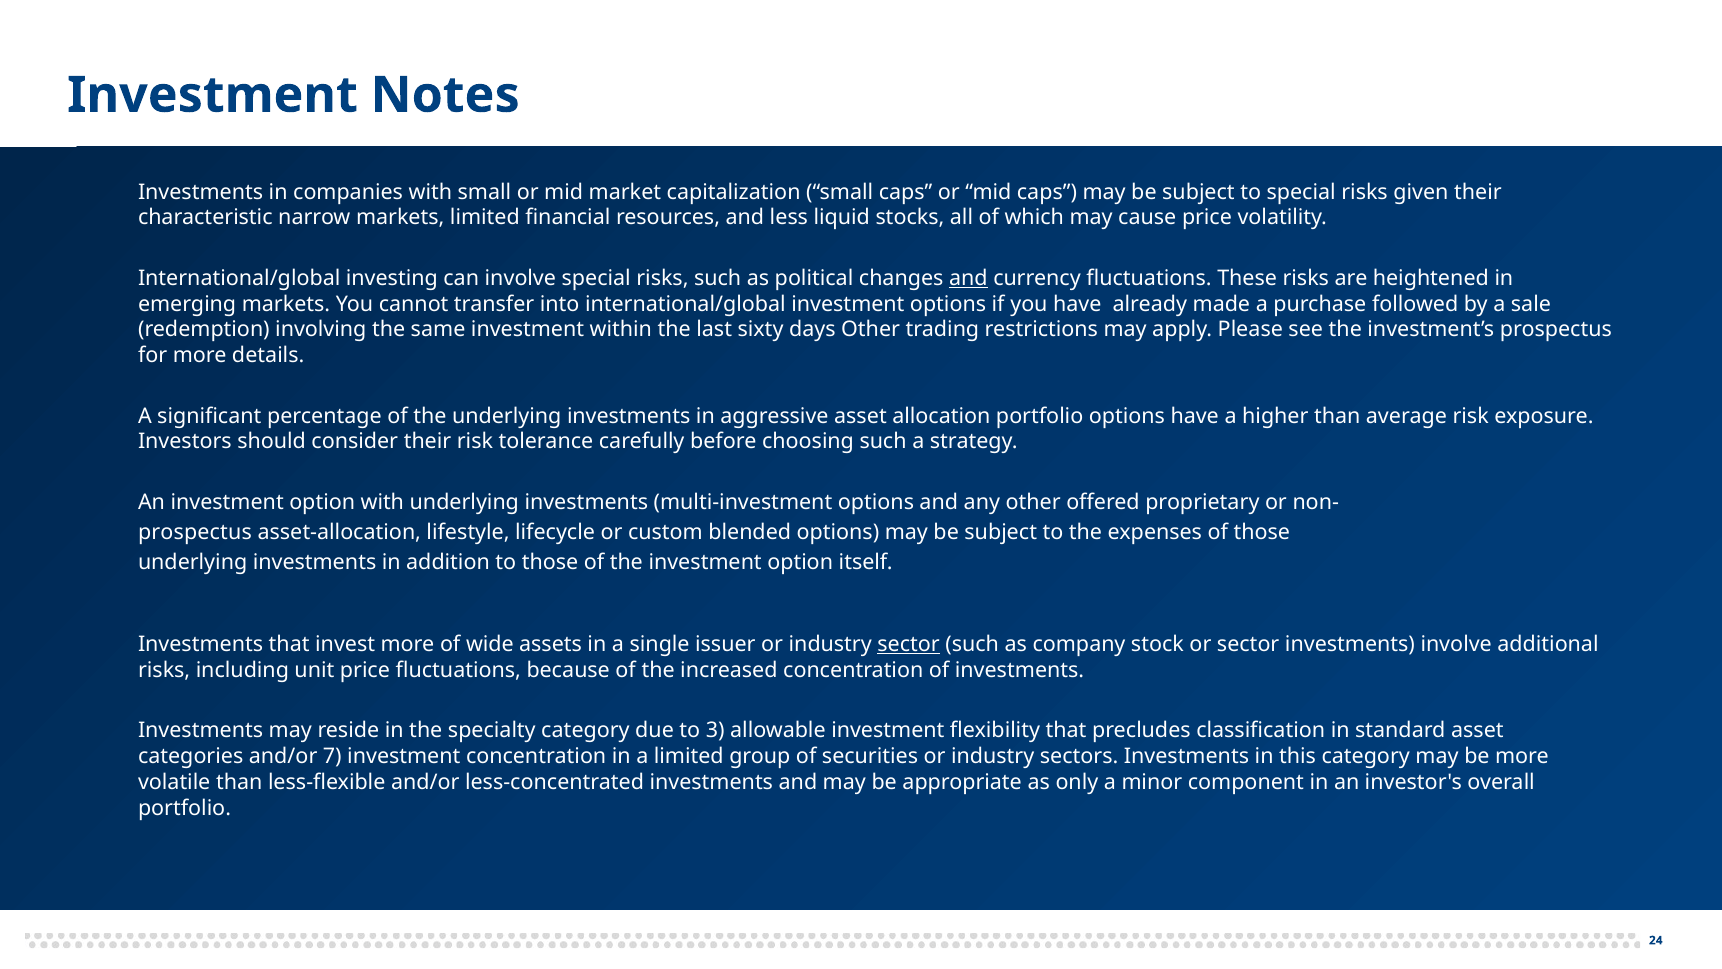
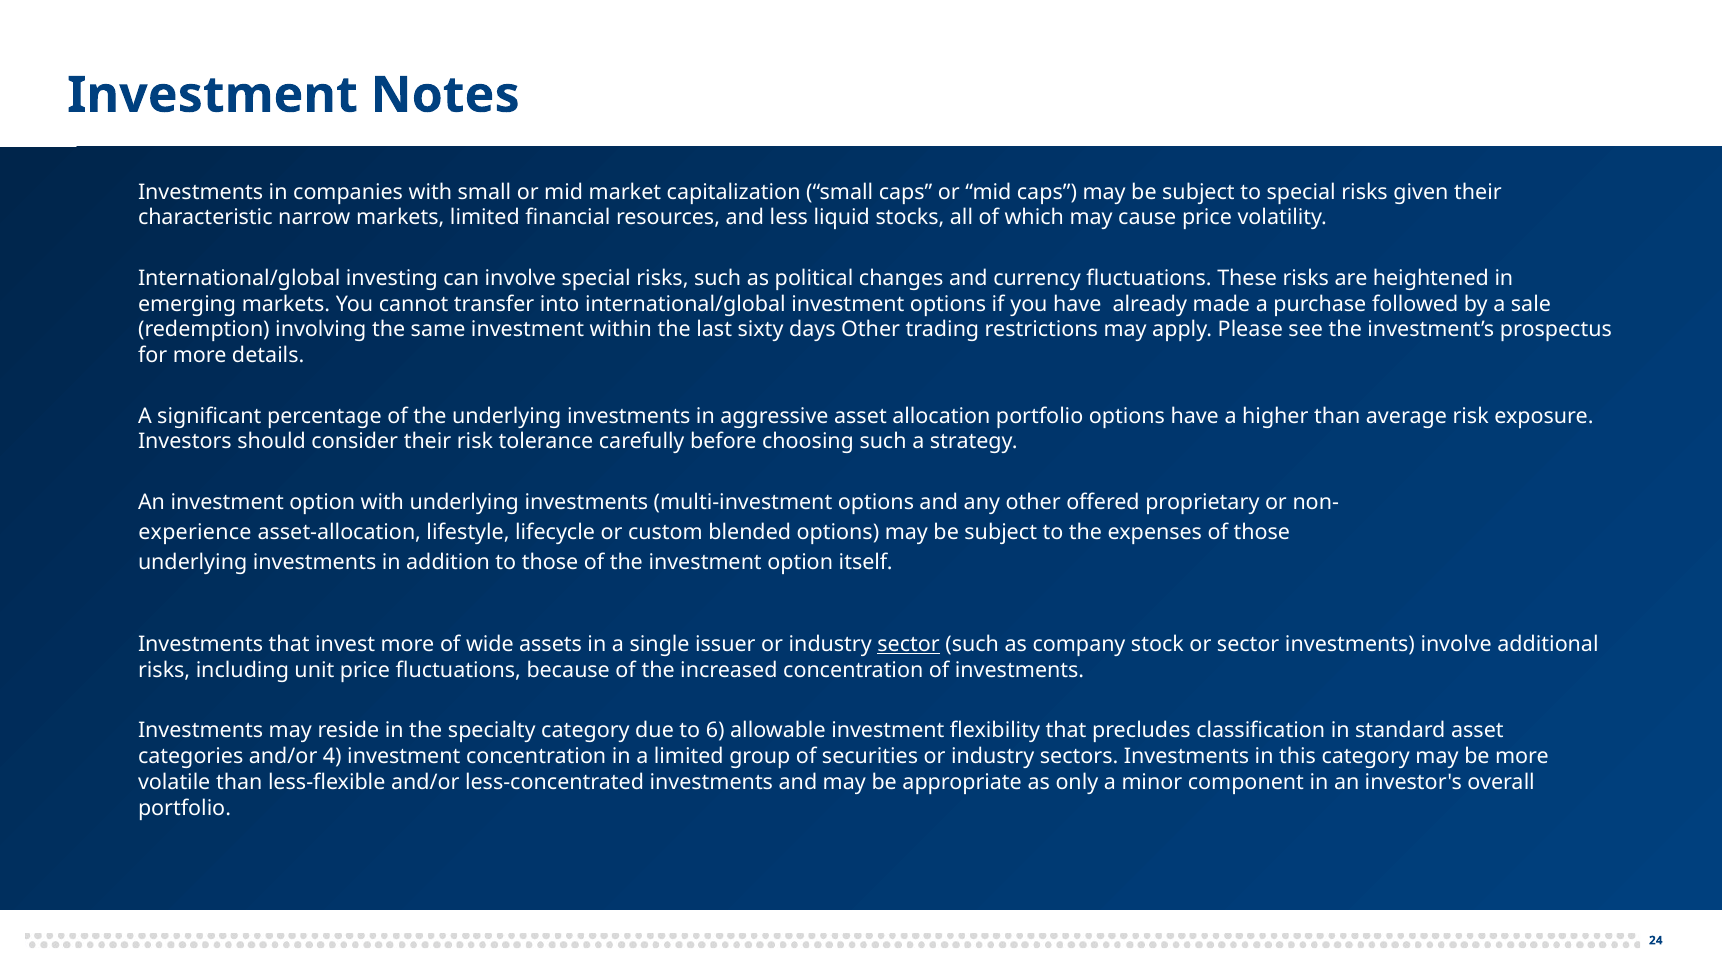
and underline: present -> none (968, 278)
prospectus: prospectus -> experience (195, 532)
3: 3 -> 6 (715, 730)
7: 7 -> 4 (332, 756)
